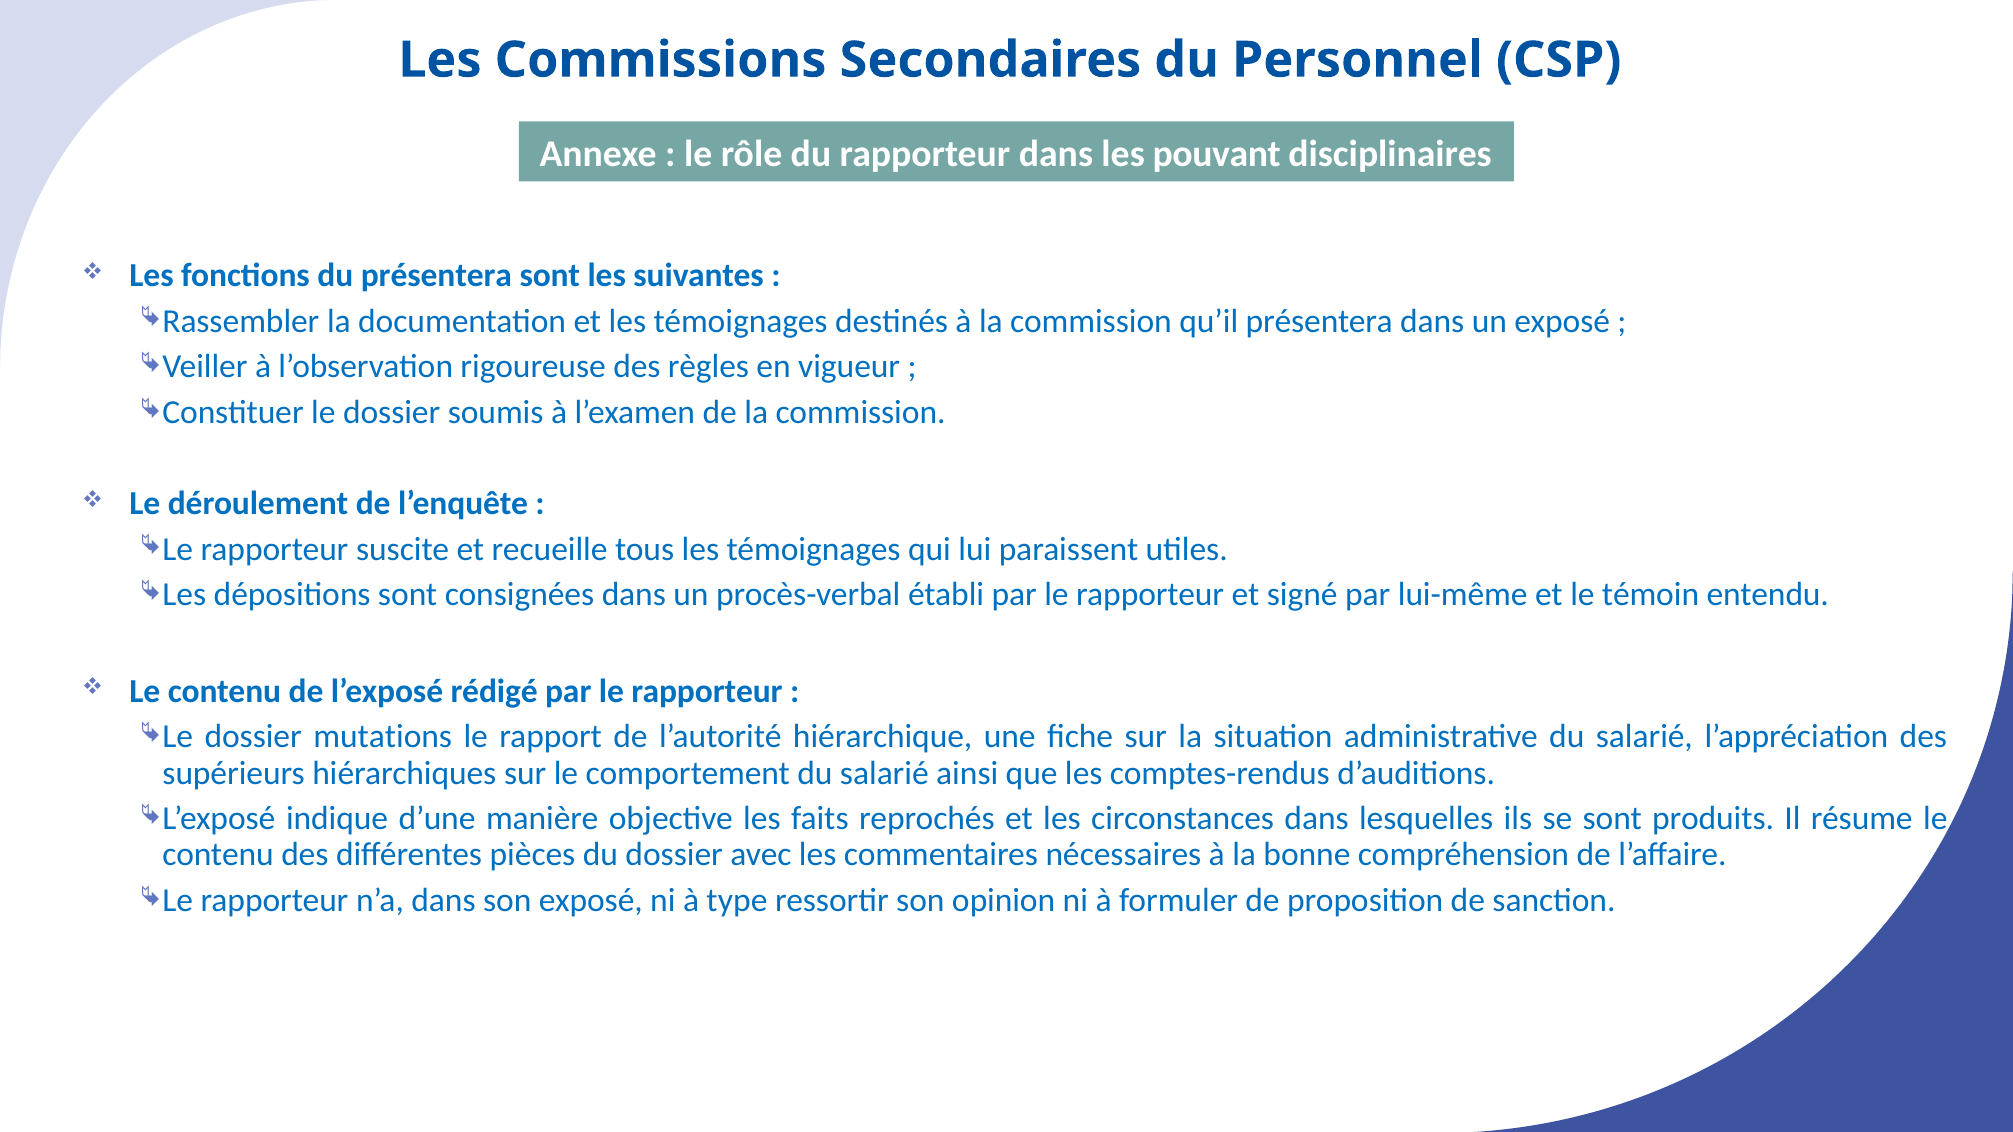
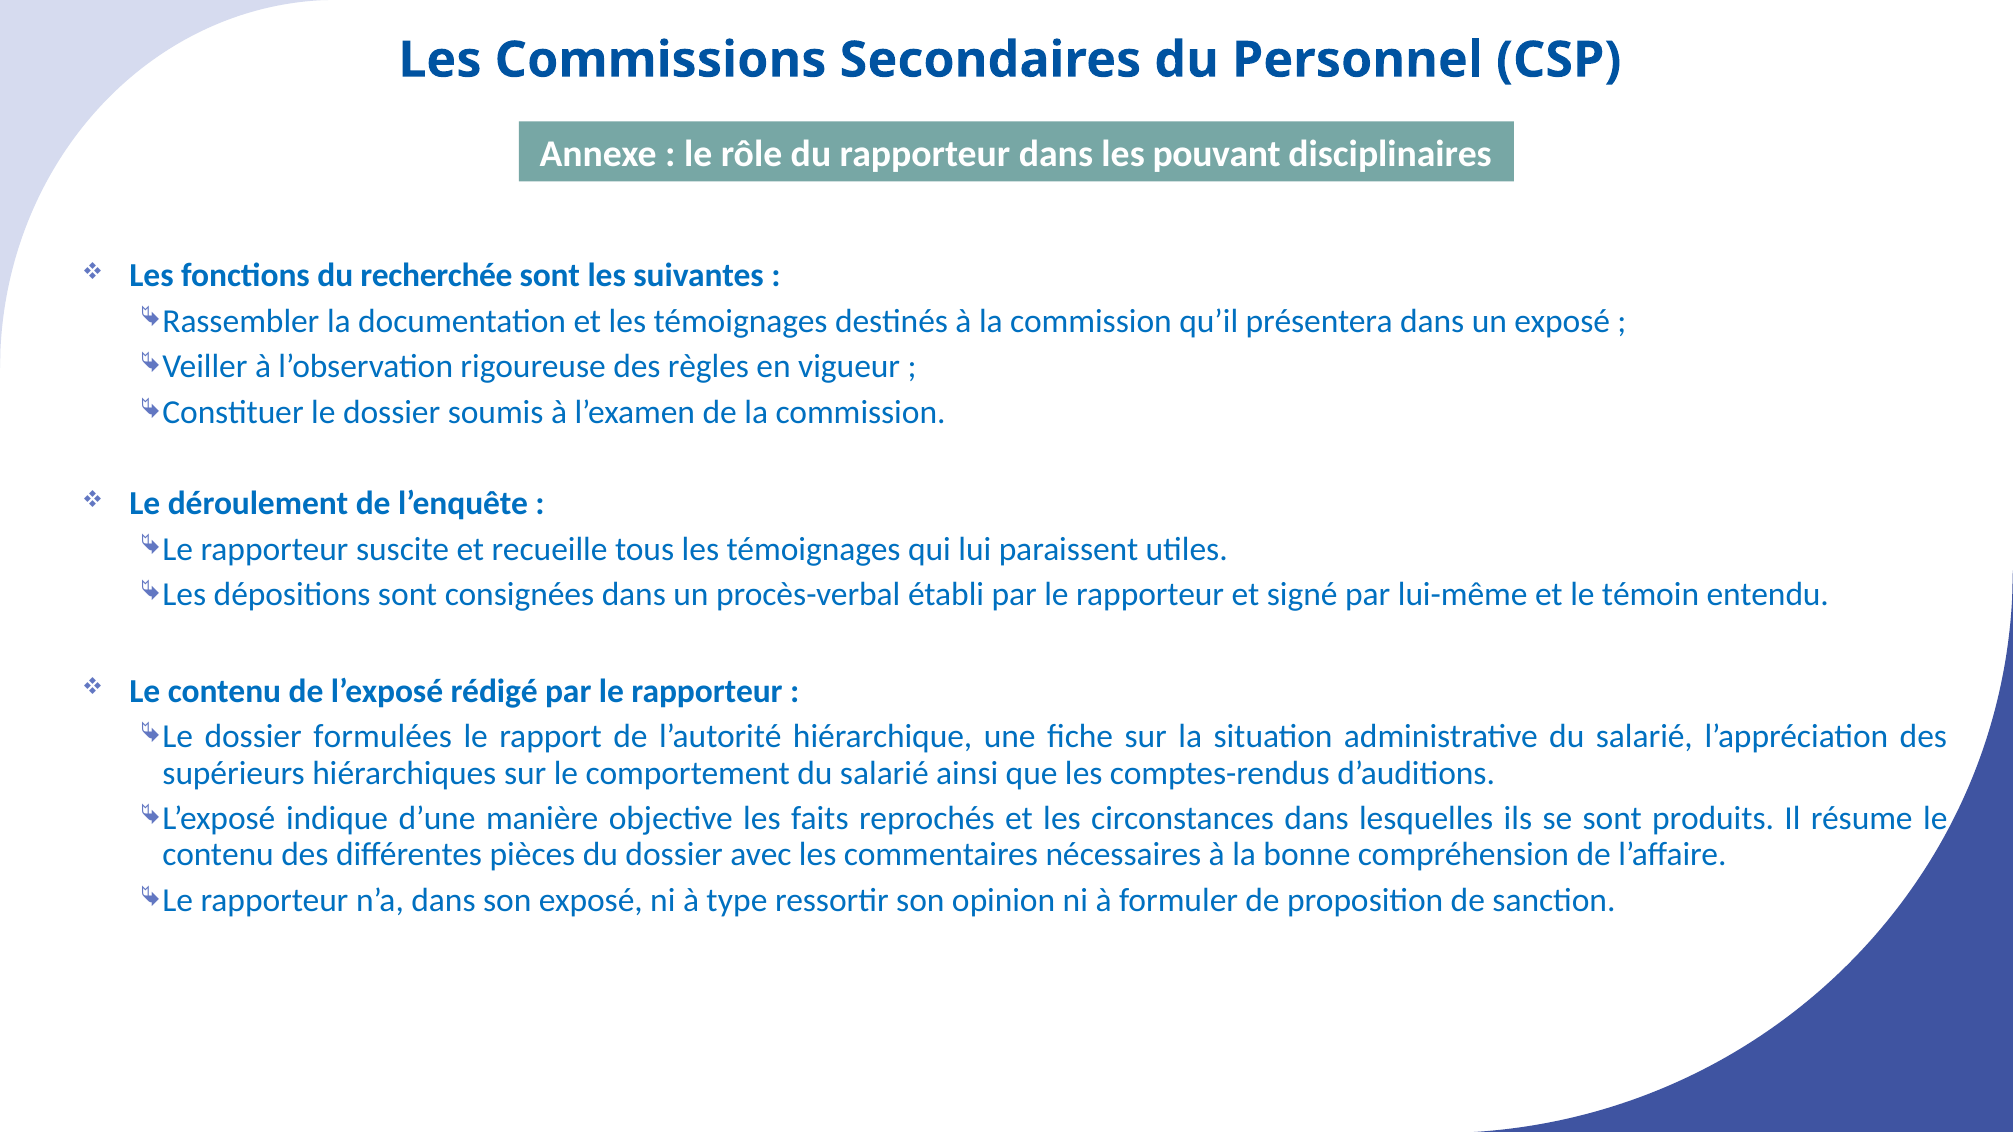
du présentera: présentera -> recherchée (436, 276)
mutations: mutations -> formulées (383, 737)
